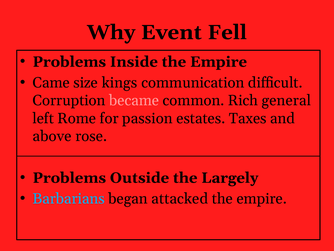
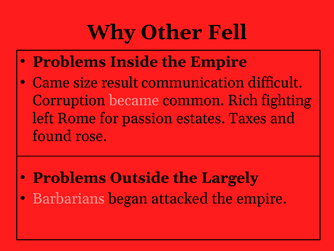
Event: Event -> Other (171, 32)
kings: kings -> result (120, 83)
general: general -> fighting (286, 100)
above: above -> found (52, 136)
Barbarians colour: light blue -> pink (69, 198)
